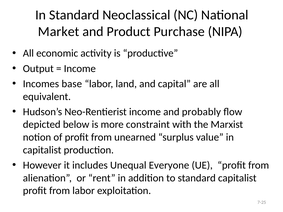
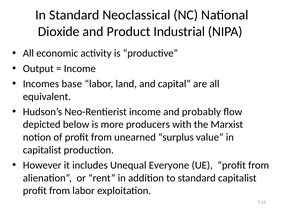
Market: Market -> Dioxide (59, 32)
Purchase: Purchase -> Industrial (179, 32)
constraint: constraint -> producers (148, 125)
